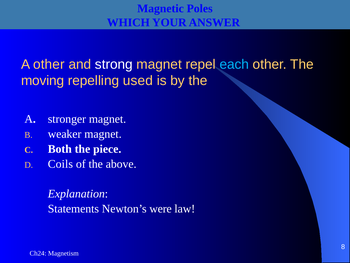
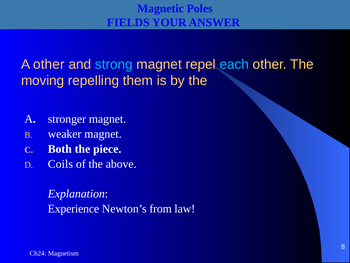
WHICH: WHICH -> FIELDS (128, 22)
strong colour: white -> light blue (114, 64)
used: used -> them (138, 81)
Statements: Statements -> Experience (73, 208)
were: were -> from (161, 208)
